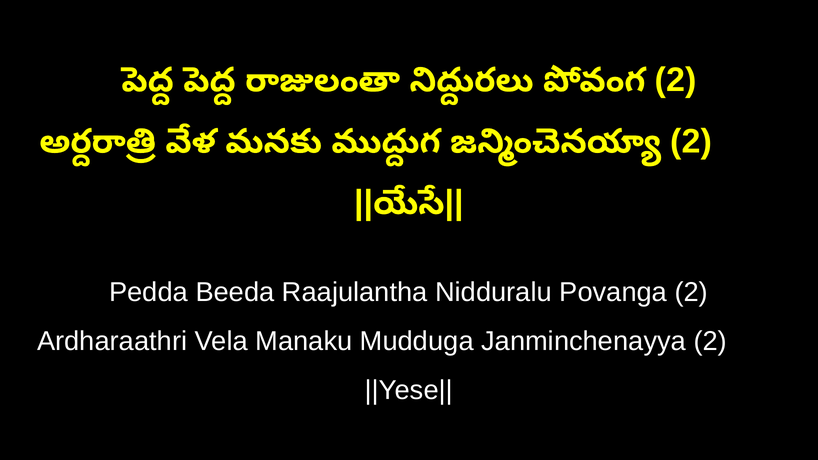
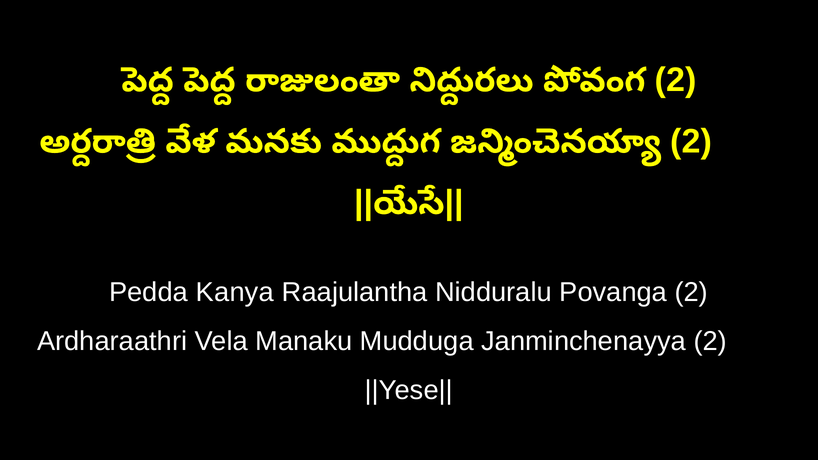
Beeda: Beeda -> Kanya (235, 292)
